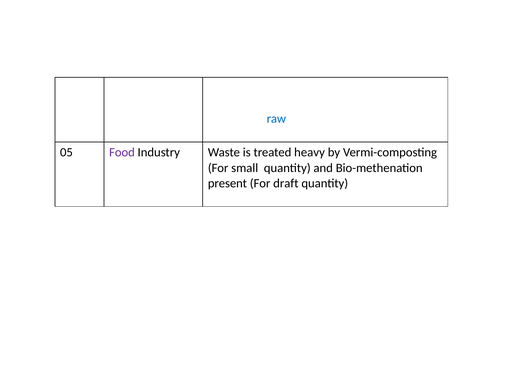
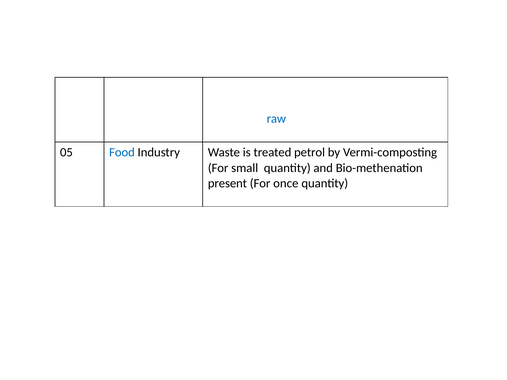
Food colour: purple -> blue (122, 152)
heavy: heavy -> petrol (310, 152)
draft: draft -> once (286, 183)
